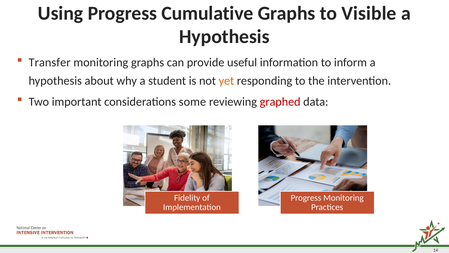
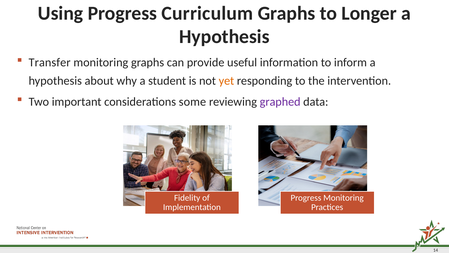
Cumulative: Cumulative -> Curriculum (207, 13)
Visible: Visible -> Longer (369, 13)
graphed colour: red -> purple (280, 102)
